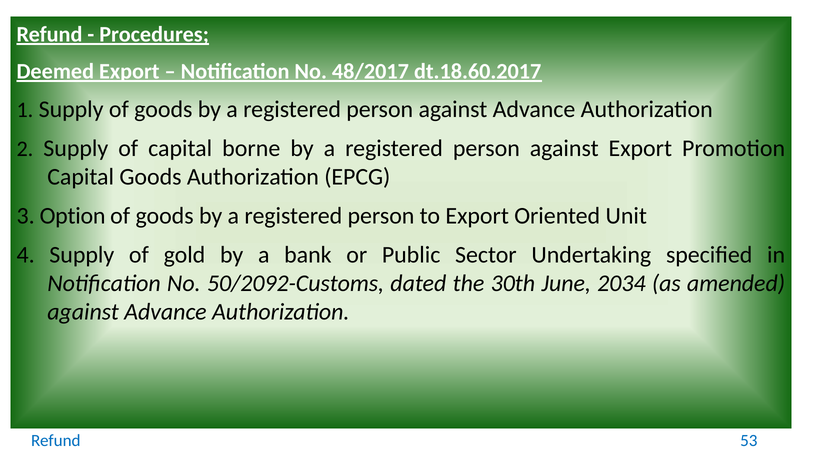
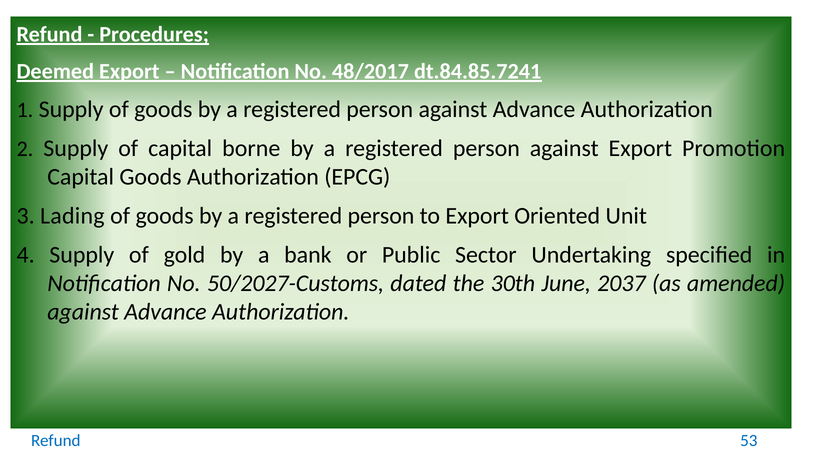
dt.18.60.2017: dt.18.60.2017 -> dt.84.85.7241 (478, 71)
Option: Option -> Lading (72, 216)
50/2092-Customs: 50/2092-Customs -> 50/2027-Customs (296, 283)
2034: 2034 -> 2037 (621, 283)
